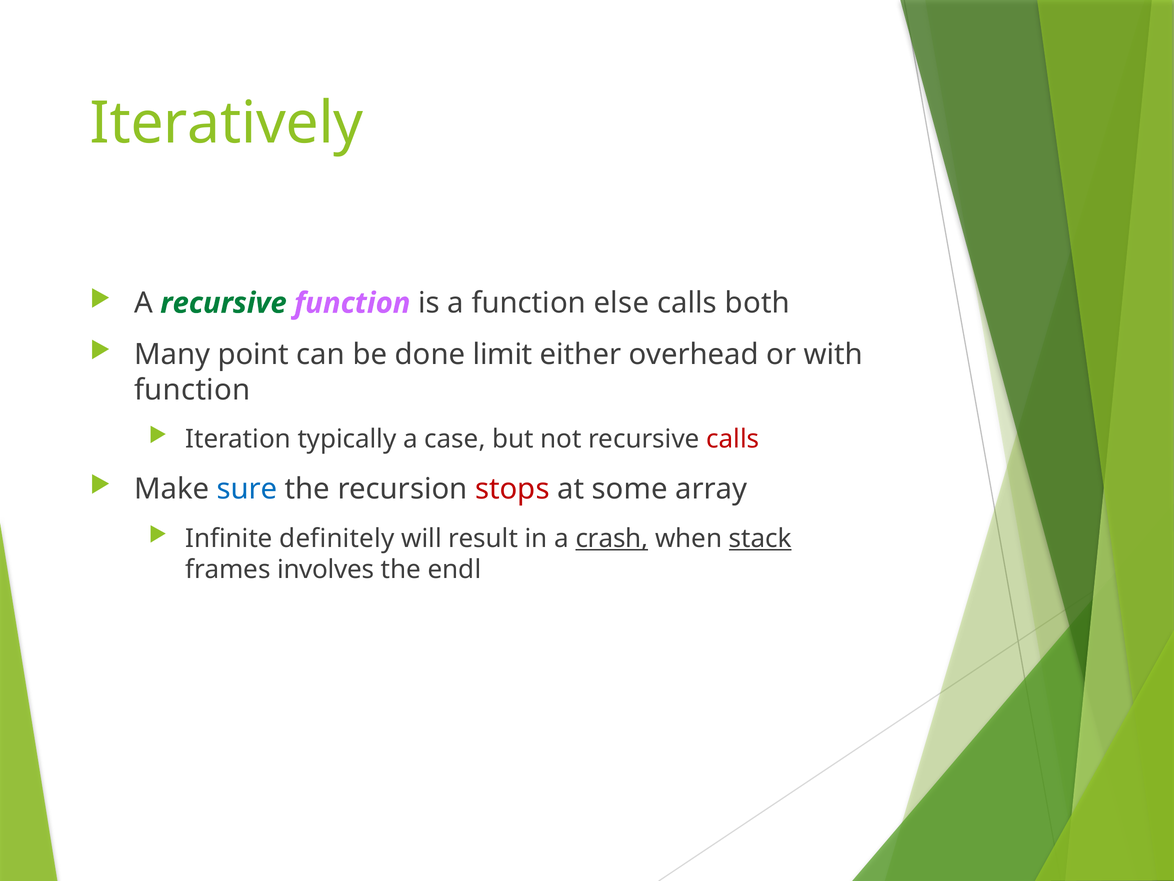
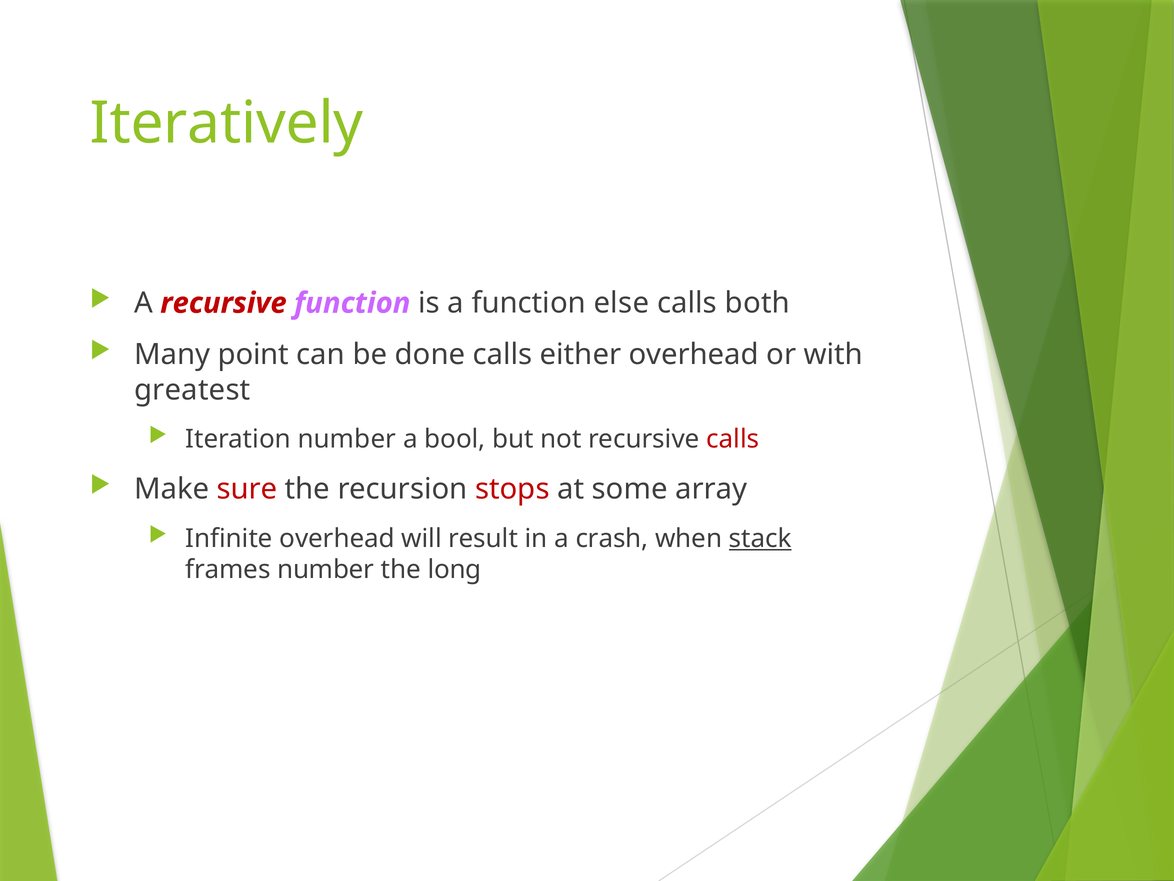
recursive colour: green -> red (223, 303)
done limit: limit -> calls (502, 354)
function: function -> greatest (192, 390)
Iteration typically: typically -> number (347, 439)
case: case -> bool (455, 439)
sure colour: blue -> red (247, 489)
Infinite definitely: definitely -> overhead (337, 538)
crash underline: present -> none (612, 538)
frames involves: involves -> number (326, 569)
endl: endl -> long (455, 569)
